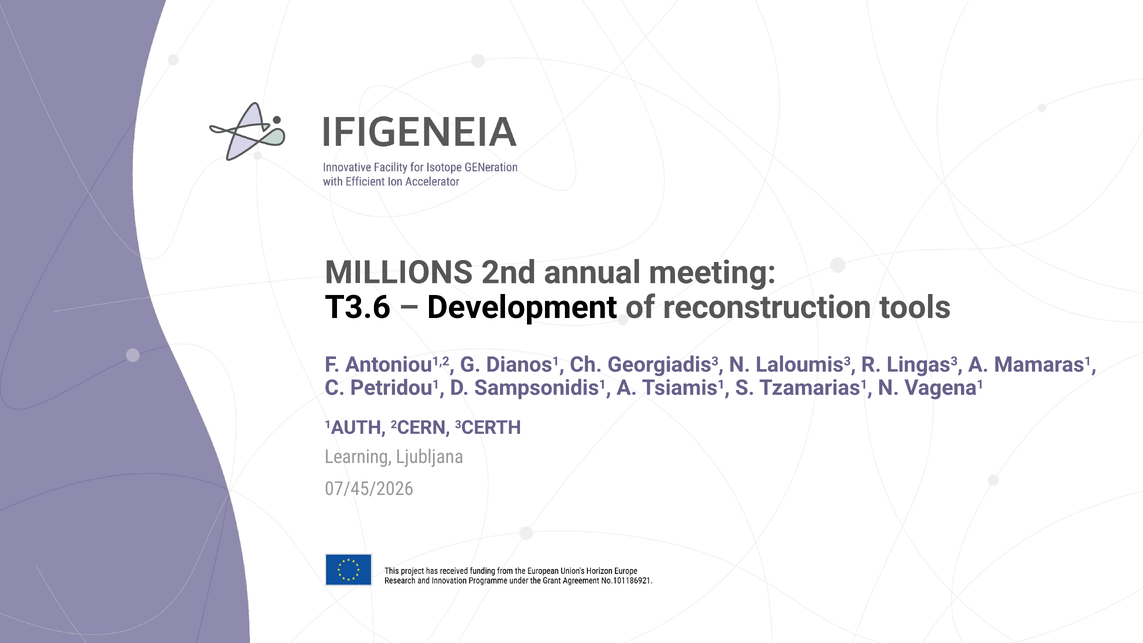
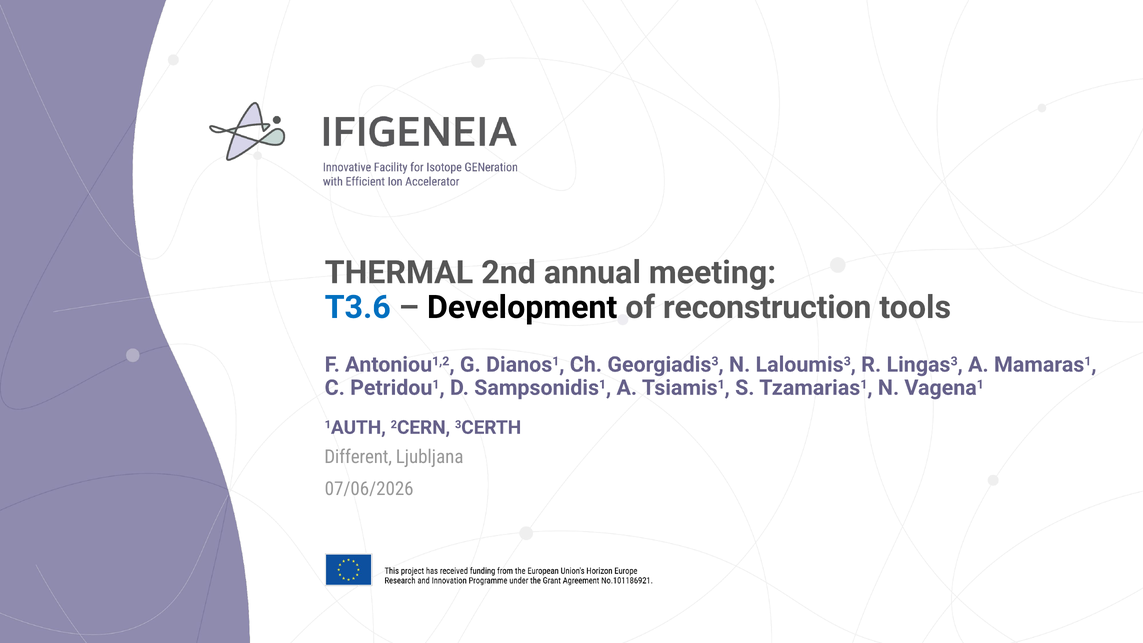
MILLIONS: MILLIONS -> THERMAL (399, 273)
T3.6 colour: black -> blue (358, 307)
Learning: Learning -> Different (358, 457)
07/45/2026: 07/45/2026 -> 07/06/2026 (369, 489)
